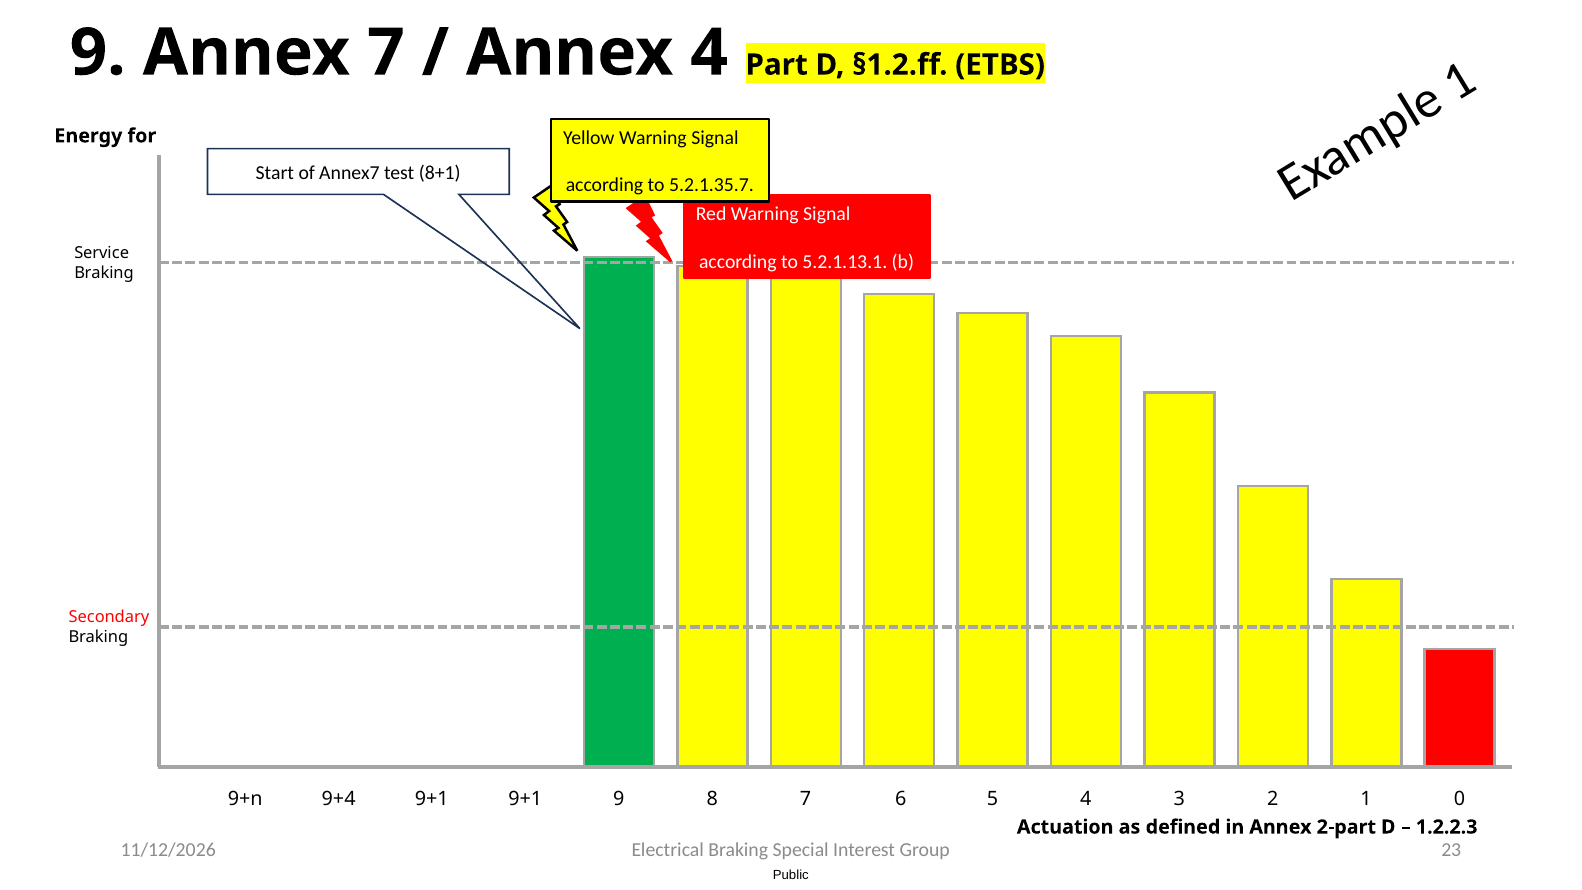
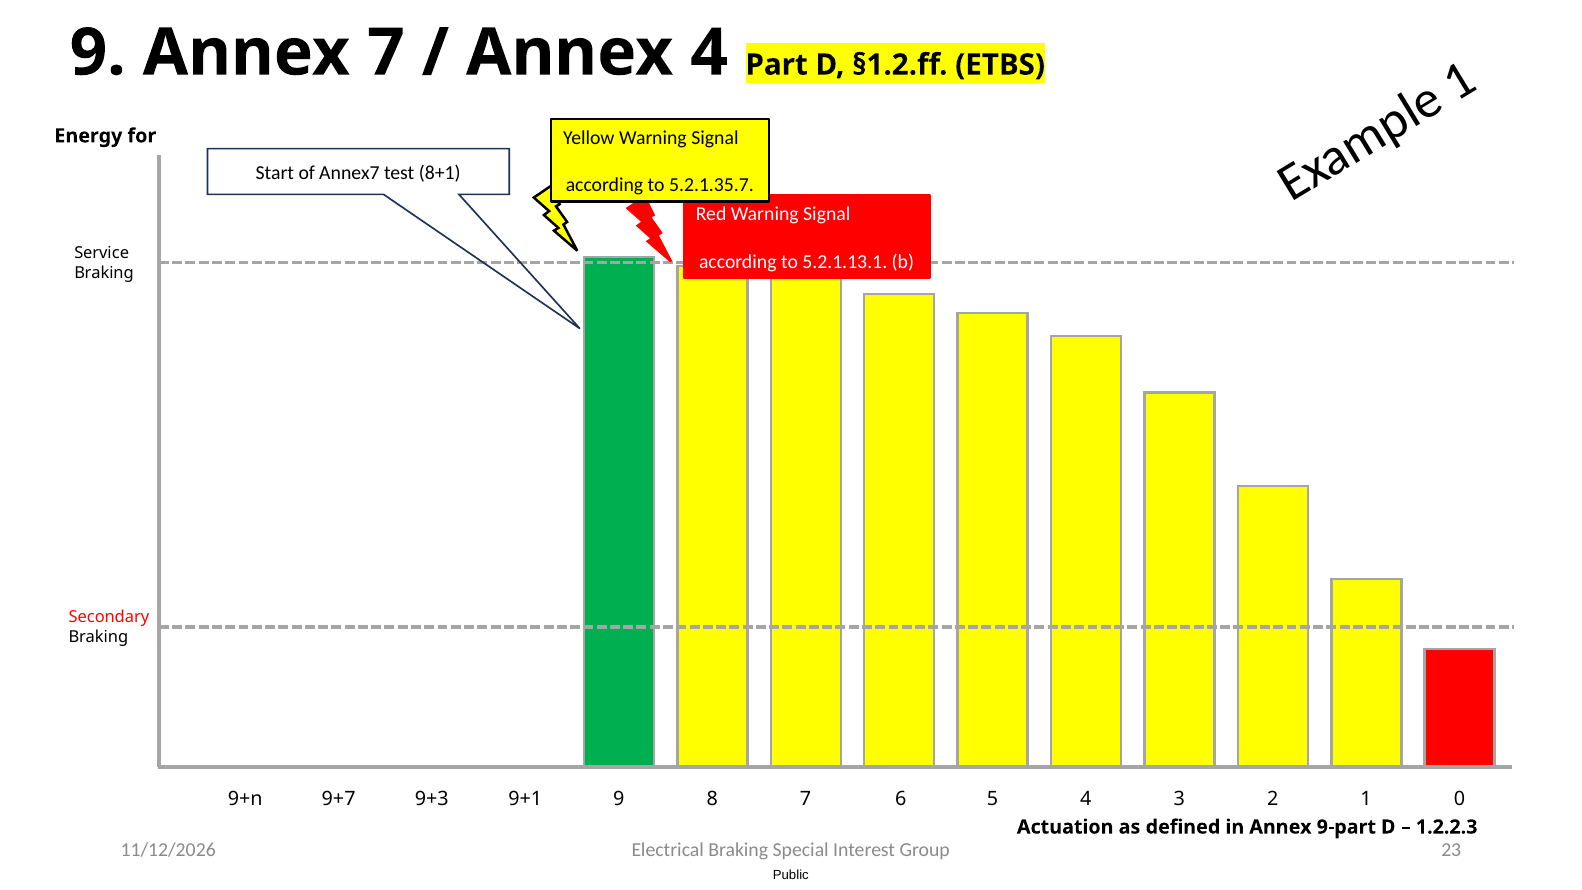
9+4: 9+4 -> 9+7 (339, 799)
9+1: 9+1 -> 9+3 (432, 799)
2-part: 2-part -> 9-part (1346, 827)
